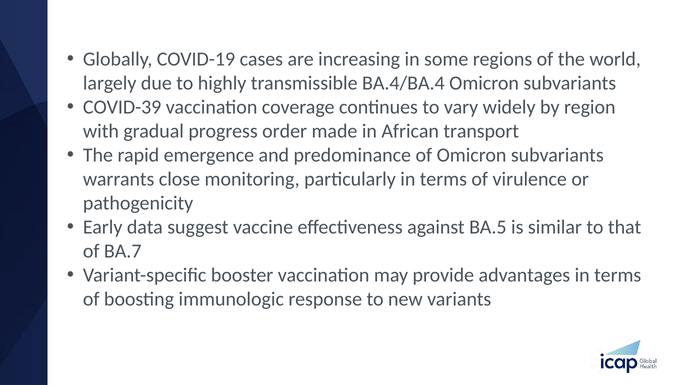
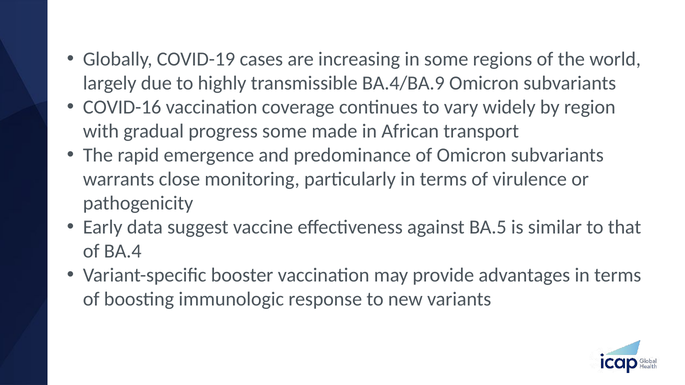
BA.4/BA.4: BA.4/BA.4 -> BA.4/BA.9 (403, 83)
COVID-39: COVID-39 -> COVID-16 (122, 107)
progress order: order -> some (285, 131)
BA.7: BA.7 -> BA.4 (123, 251)
